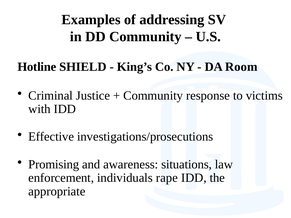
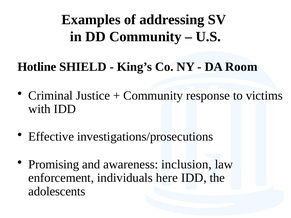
situations: situations -> inclusion (186, 164)
rape: rape -> here (167, 178)
appropriate: appropriate -> adolescents (57, 192)
